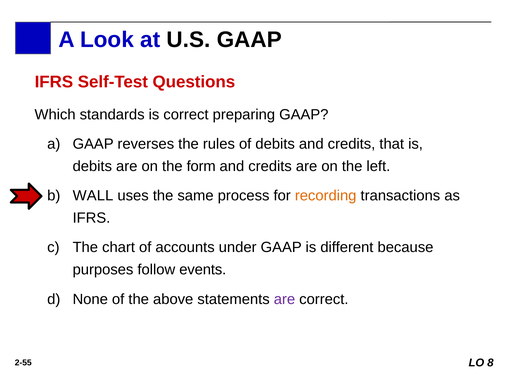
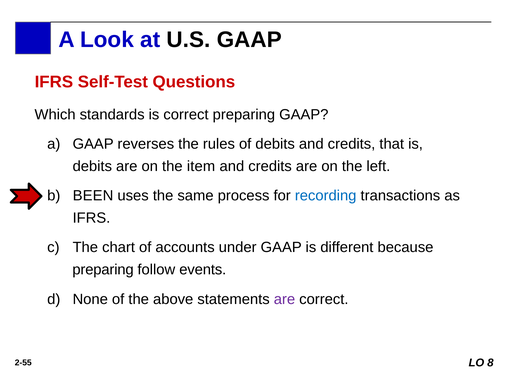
form: form -> item (201, 166)
WALL: WALL -> BEEN (93, 196)
recording colour: orange -> blue (326, 196)
purposes: purposes -> preparing (103, 270)
